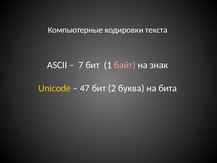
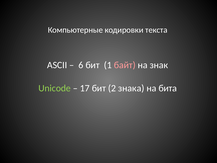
7: 7 -> 6 (81, 65)
Unicode colour: yellow -> light green (55, 88)
47: 47 -> 17 (85, 88)
буква: буква -> знака (131, 88)
